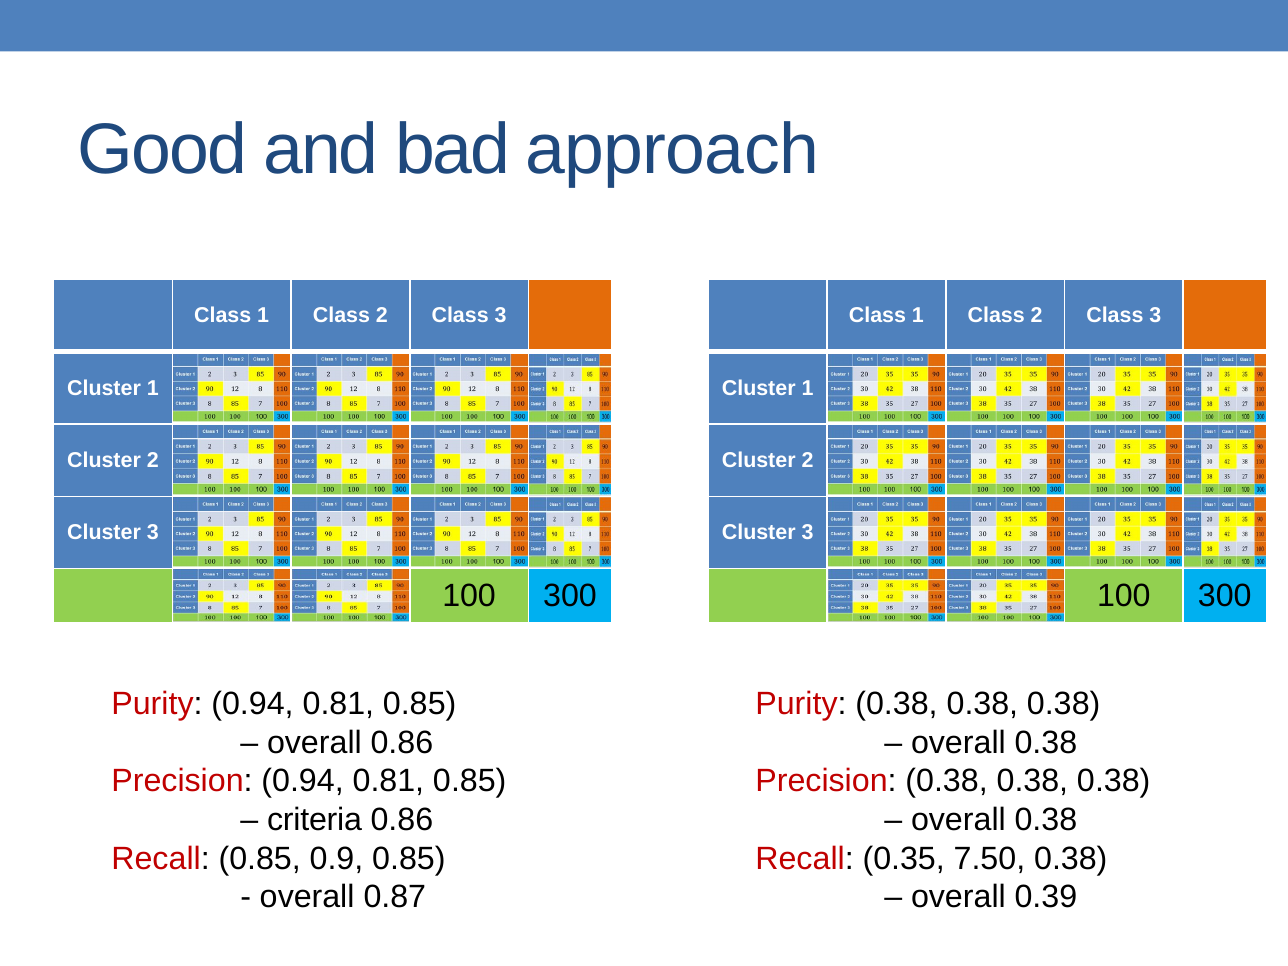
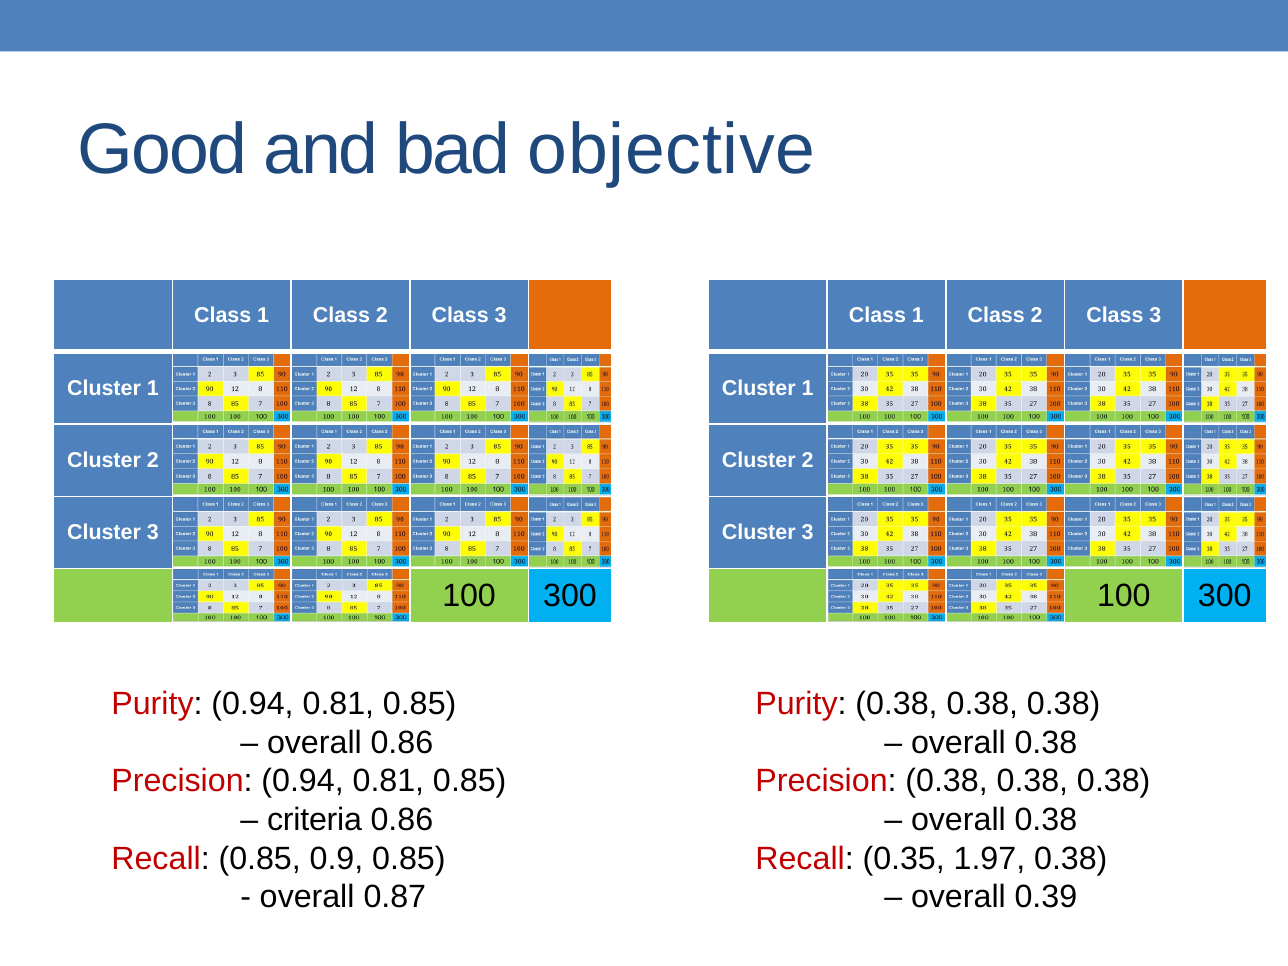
approach: approach -> objective (672, 150)
7.50: 7.50 -> 1.97 (989, 859)
